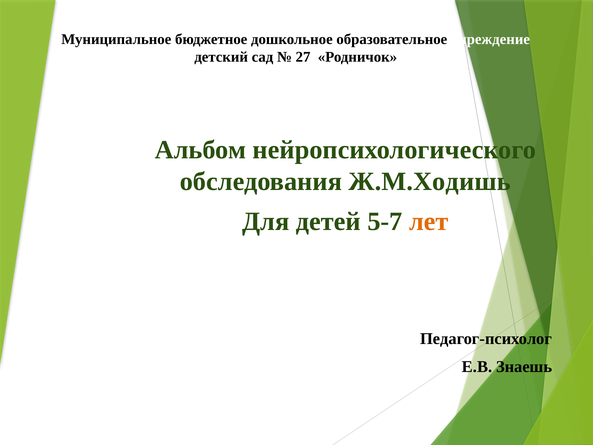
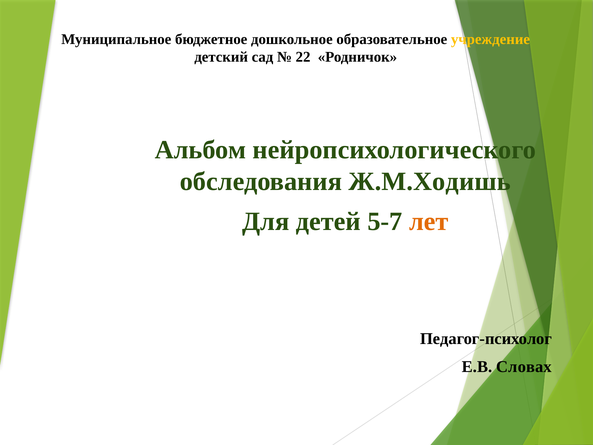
учреждение colour: white -> yellow (490, 39)
27: 27 -> 22 (303, 57)
Знаешь: Знаешь -> Словах (524, 367)
